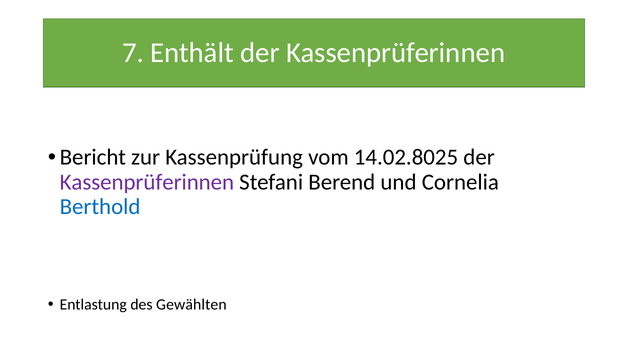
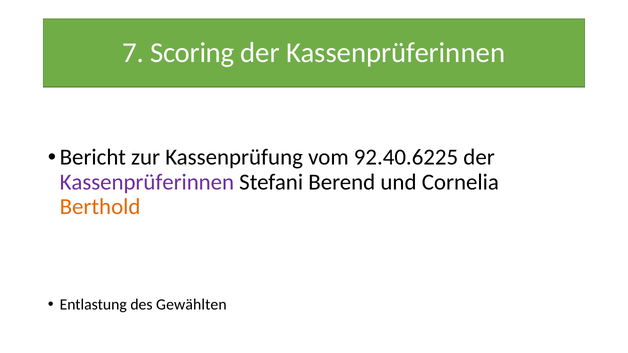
Enthält: Enthält -> Scoring (192, 53)
14.02.8025: 14.02.8025 -> 92.40.6225 (406, 157)
Berthold colour: blue -> orange (100, 207)
